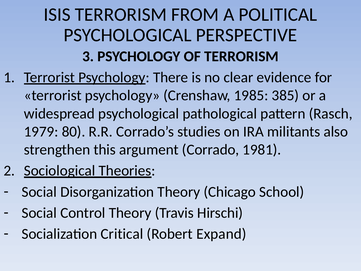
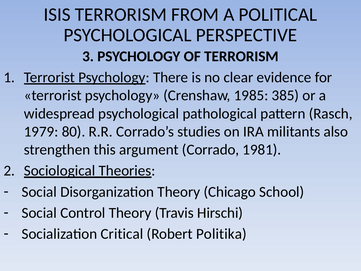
Expand: Expand -> Politika (221, 234)
